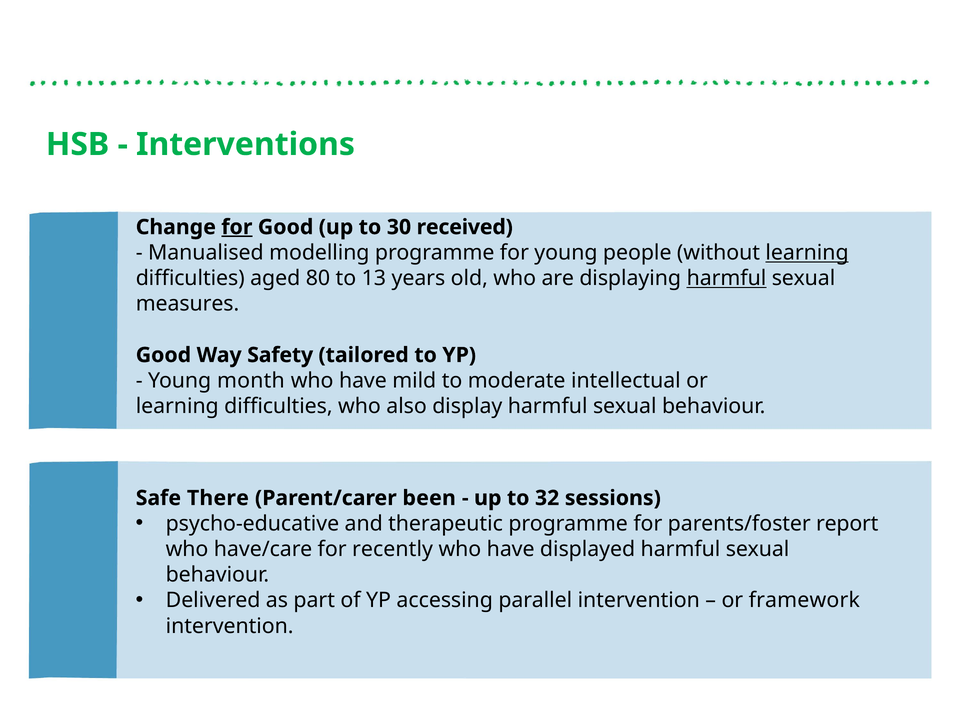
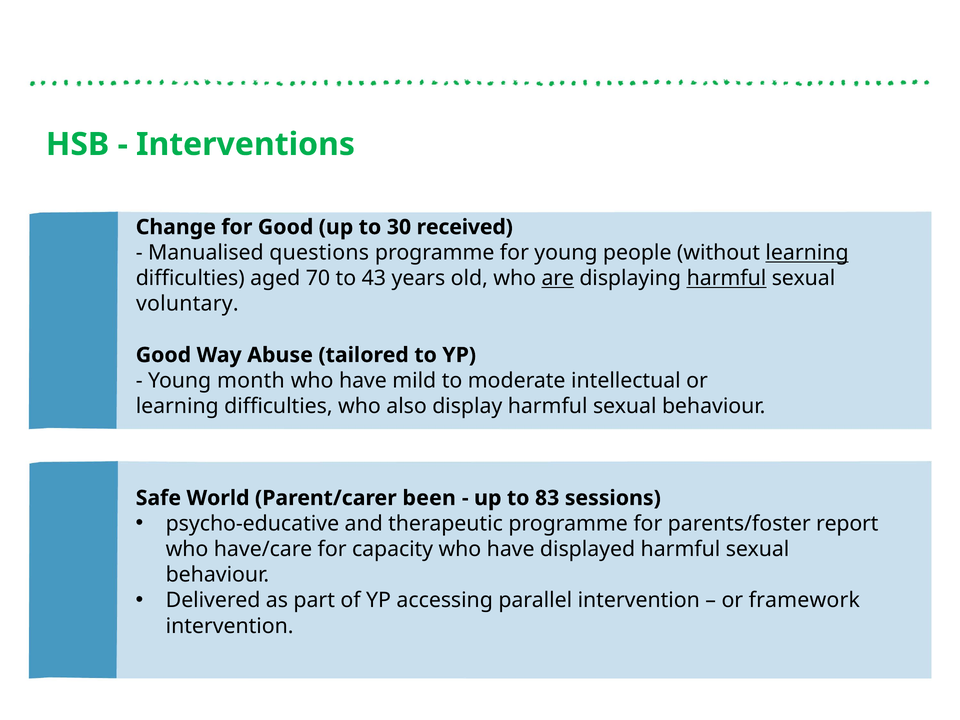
for underline: present -> none (237, 227)
modelling: modelling -> questions (319, 253)
80: 80 -> 70 (318, 278)
13: 13 -> 43 (374, 278)
are underline: none -> present (558, 278)
measures: measures -> voluntary (187, 304)
Safety: Safety -> Abuse (280, 355)
There: There -> World (218, 498)
32: 32 -> 83 (547, 498)
recently: recently -> capacity (393, 549)
